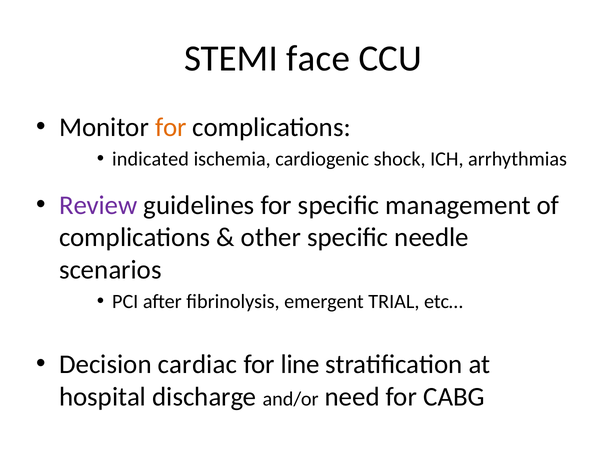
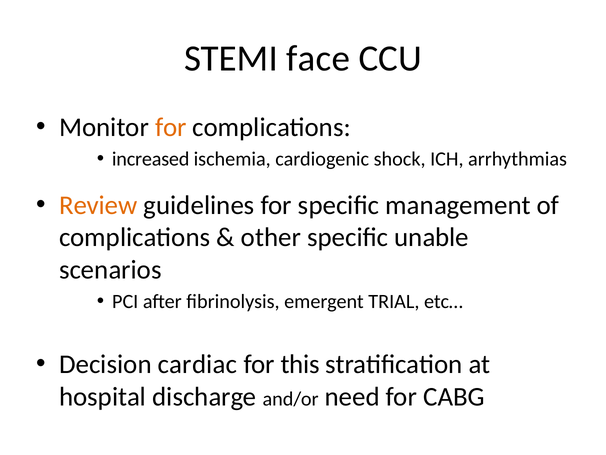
indicated: indicated -> increased (151, 159)
Review colour: purple -> orange (98, 205)
needle: needle -> unable (432, 237)
line: line -> this (300, 364)
